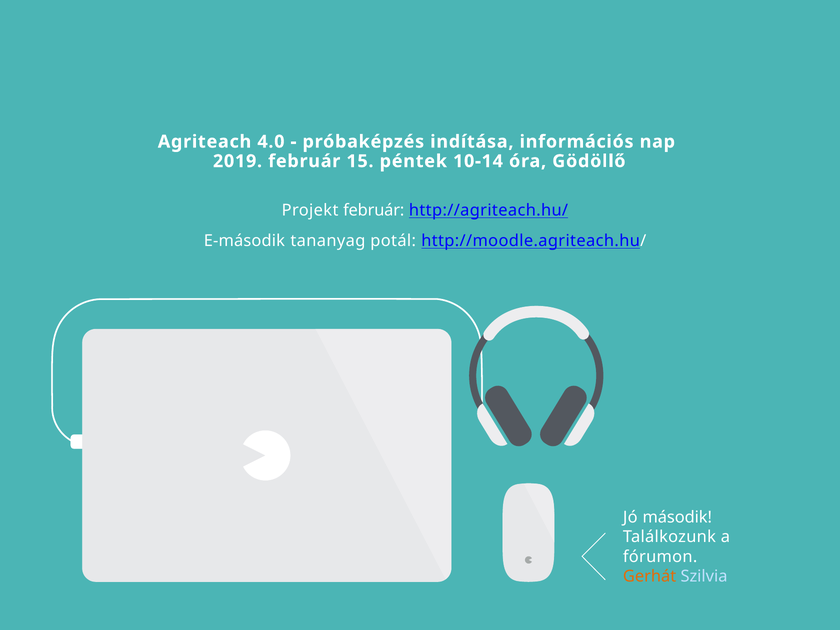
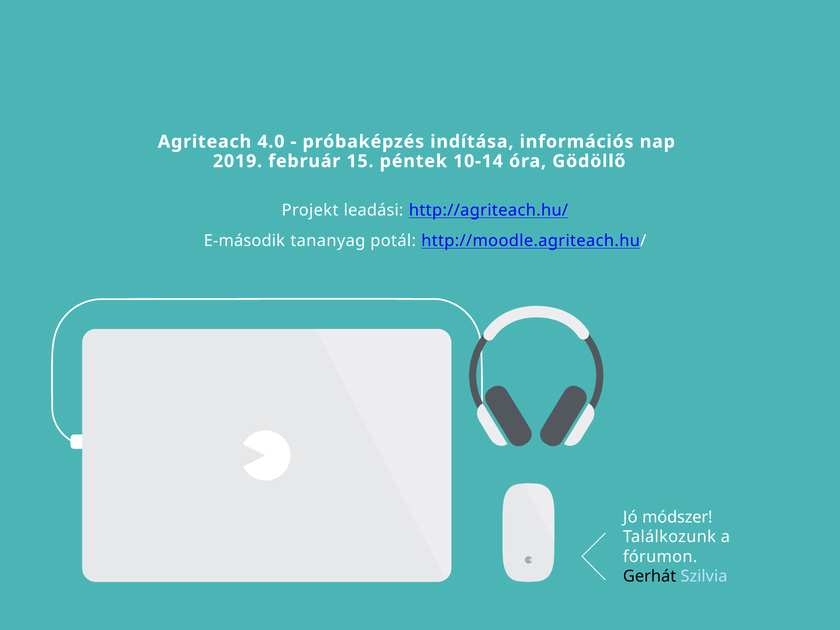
Projekt február: február -> leadási (374, 210)
második: második -> módszer (677, 517)
Gerhát colour: orange -> black (650, 577)
